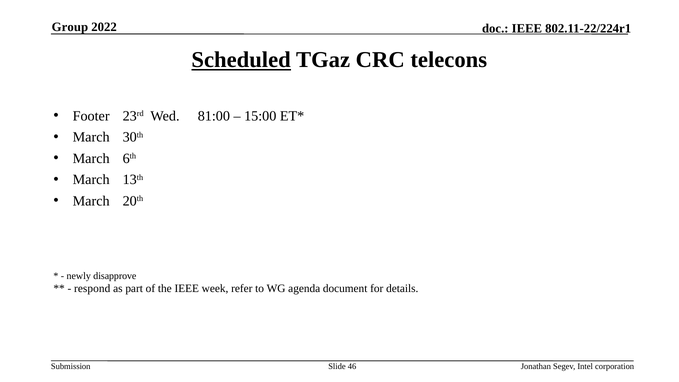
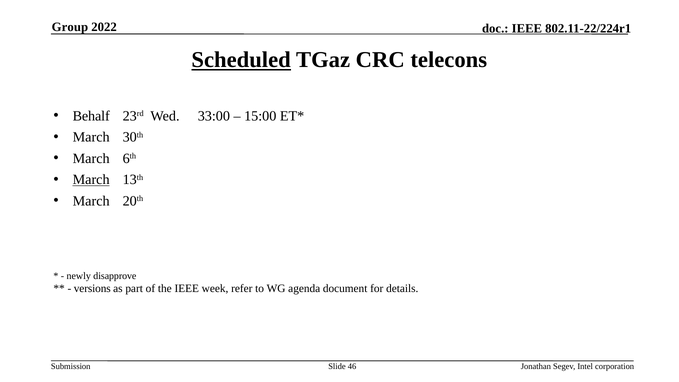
Footer: Footer -> Behalf (91, 116)
81:00: 81:00 -> 33:00 (214, 116)
March underline: none -> present (91, 180)
respond: respond -> versions (92, 289)
